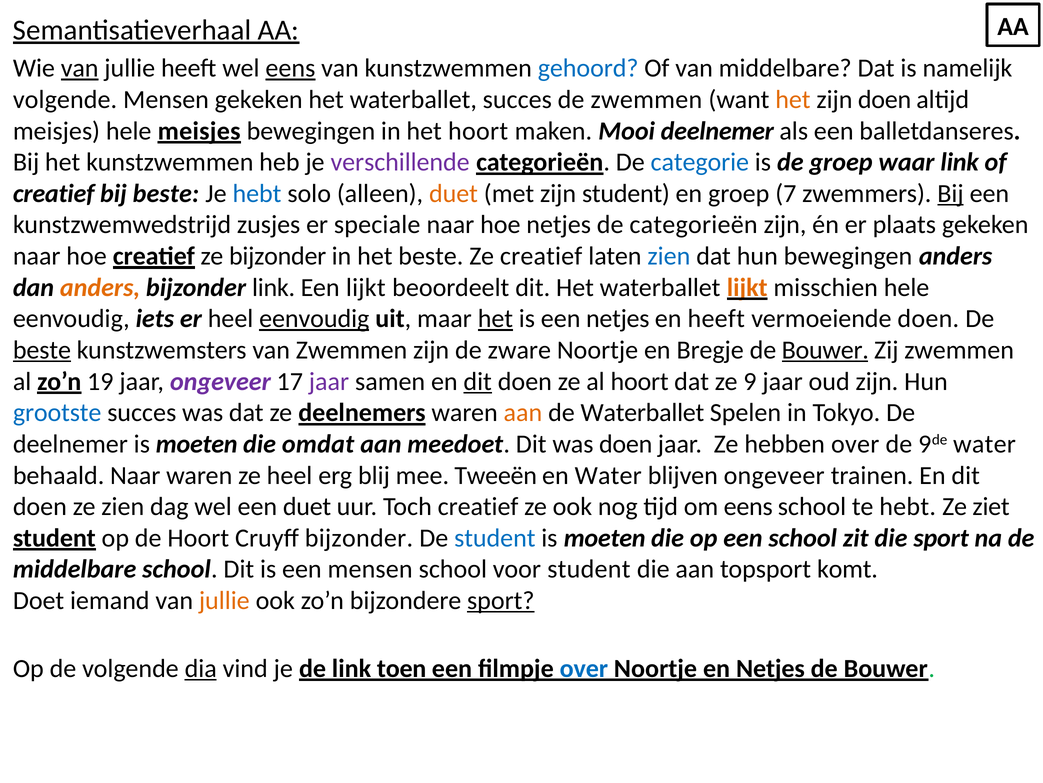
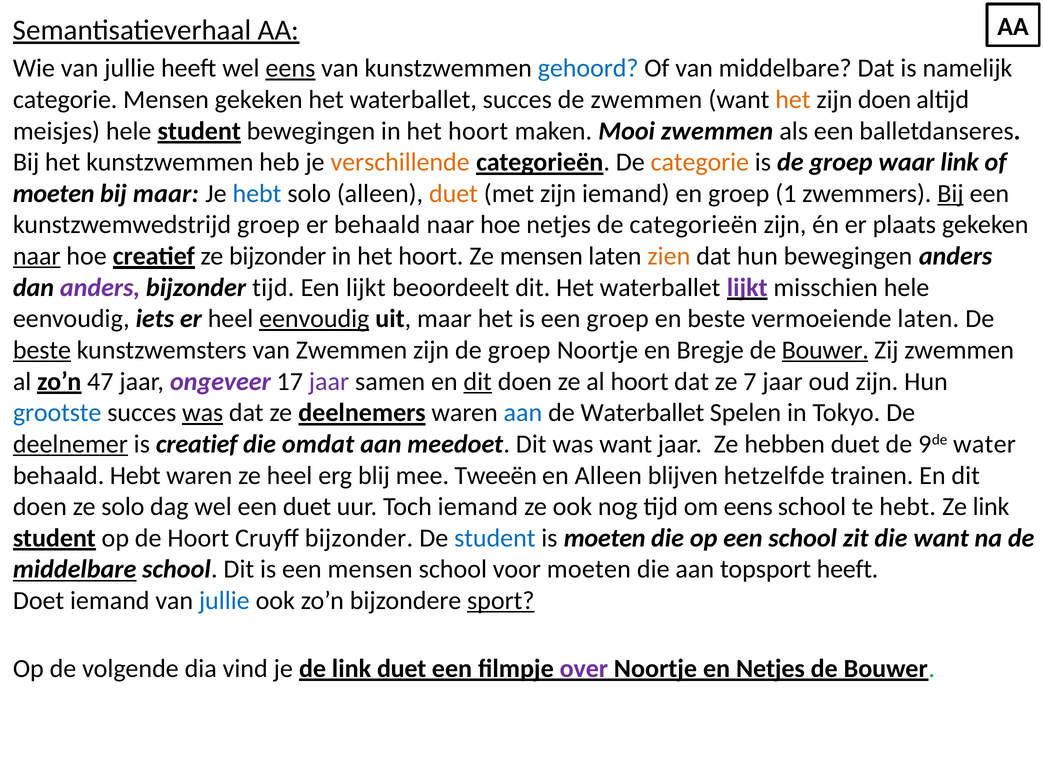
van underline: present -> none (80, 68)
volgende: volgende -> categorie (65, 99)
hele meisjes: meisjes -> student (199, 131)
Mooi deelnemer: deelnemer -> zwemmen (717, 131)
verschillende colour: purple -> orange (400, 162)
categorie colour: blue -> orange (700, 162)
creatief: creatief -> moeten (54, 193)
bij beste: beste -> maar (166, 193)
zijn student: student -> iemand (626, 193)
7: 7 -> 1 (786, 193)
kunstzwemwedstrijd zusjes: zusjes -> groep (268, 225)
er speciale: speciale -> behaald (377, 225)
naar underline: none -> present (37, 256)
beste: beste -> hoort (431, 256)
Ze creatief: creatief -> mensen (541, 256)
zien colour: blue -> orange (669, 256)
anders colour: orange -> purple (100, 287)
bijzonder link: link -> tijd (273, 287)
lijkt colour: orange -> purple (747, 287)
het underline: present -> none (495, 319)
een netjes: netjes -> groep (618, 319)
en heeft: heeft -> beste (716, 319)
vermoeiende doen: doen -> laten (928, 319)
zijn de zware: zware -> groep (519, 350)
19: 19 -> 47 (100, 381)
9: 9 -> 7 (750, 381)
was underline: none -> present (203, 412)
aan colour: orange -> blue (523, 412)
deelnemer underline: none -> present (70, 444)
moeten: moeten -> creatief (197, 444)
was doen: doen -> want (626, 444)
hebben over: over -> duet (855, 444)
behaald Naar: Naar -> Hebt (135, 475)
en Water: Water -> Alleen (608, 475)
blijven ongeveer: ongeveer -> hetzelfde (774, 475)
ze zien: zien -> solo (123, 506)
Toch creatief: creatief -> iemand (478, 506)
Ze ziet: ziet -> link (991, 506)
die sport: sport -> want (941, 538)
middelbare underline: none -> present (75, 569)
voor student: student -> moeten (589, 569)
topsport komt: komt -> heeft (848, 569)
jullie colour: orange -> blue (224, 600)
dia underline: present -> none (201, 668)
link toen: toen -> duet (402, 668)
over colour: blue -> purple (584, 668)
